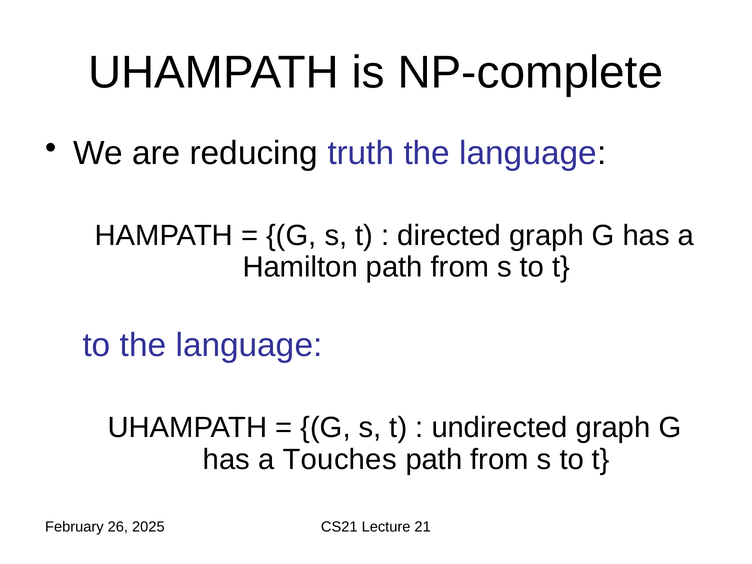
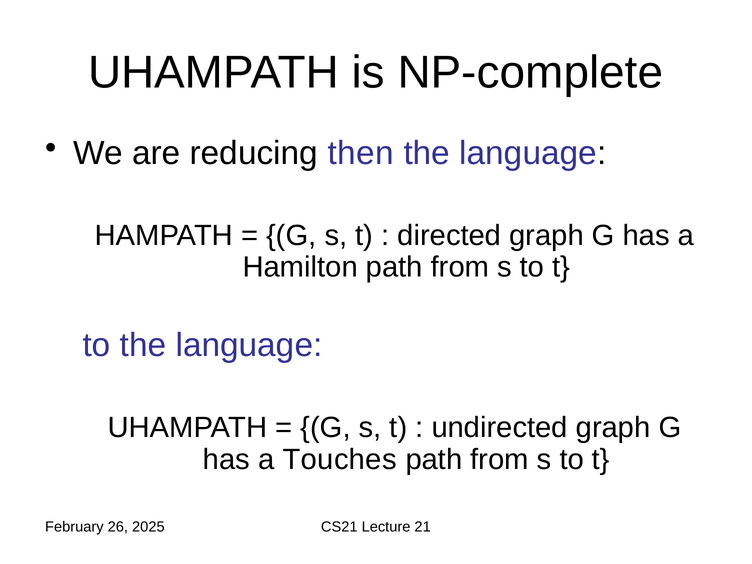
truth: truth -> then (361, 153)
